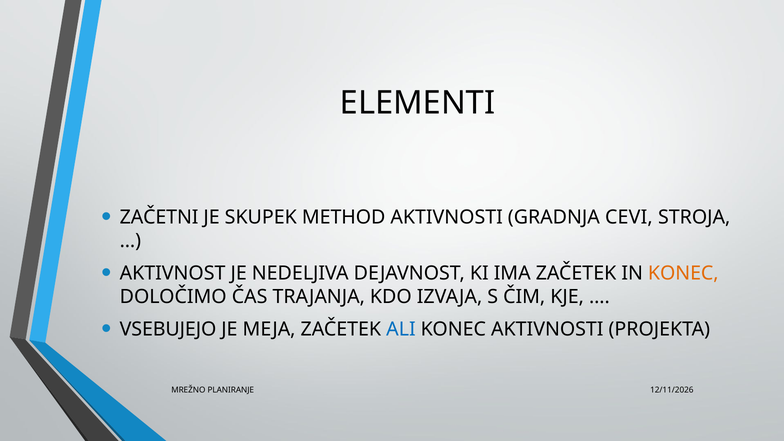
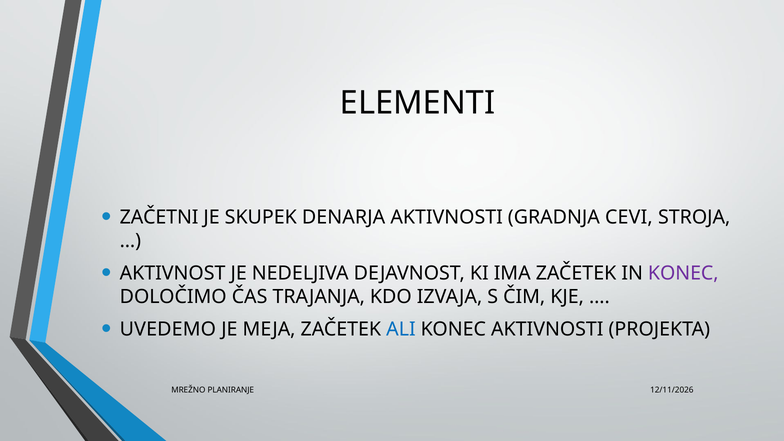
METHOD: METHOD -> DENARJA (344, 217)
KONEC colour: orange -> purple (683, 273)
VSEBUJEJO: VSEBUJEJO -> UVEDEMO (168, 329)
